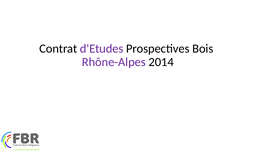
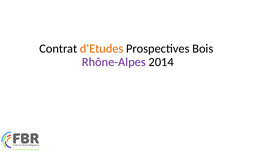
d'Etudes colour: purple -> orange (102, 49)
